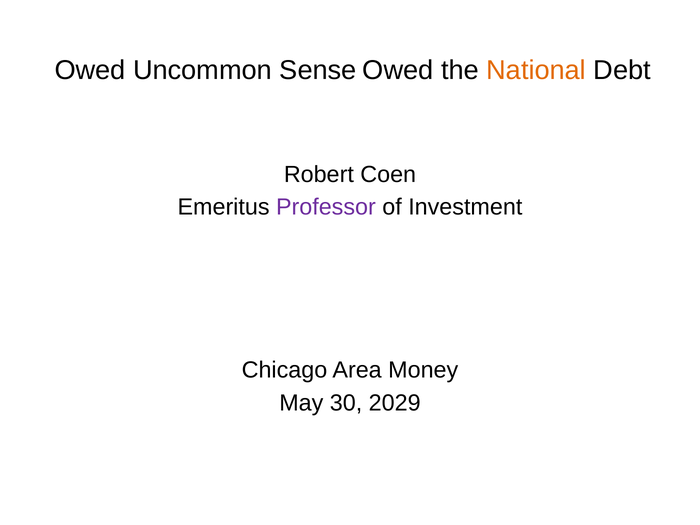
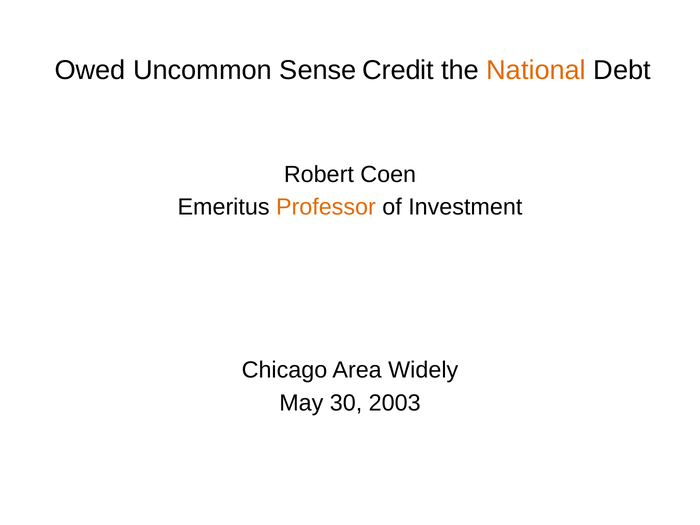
Sense Owed: Owed -> Credit (398, 70)
Professor colour: purple -> orange (326, 207)
Money: Money -> Widely (423, 370)
2029: 2029 -> 2003 (395, 403)
